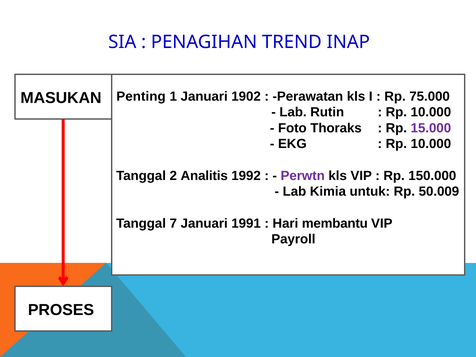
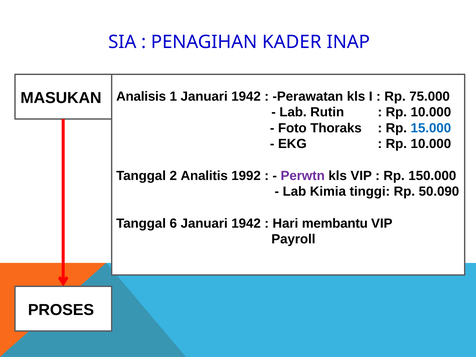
TREND: TREND -> KADER (292, 42)
Penting: Penting -> Analisis (141, 96)
1 Januari 1902: 1902 -> 1942 (246, 96)
15.000 colour: purple -> blue (431, 128)
untuk: untuk -> tinggi (370, 192)
50.009: 50.009 -> 50.090 (439, 192)
7: 7 -> 6 (173, 223)
1991: 1991 -> 1942 (246, 223)
